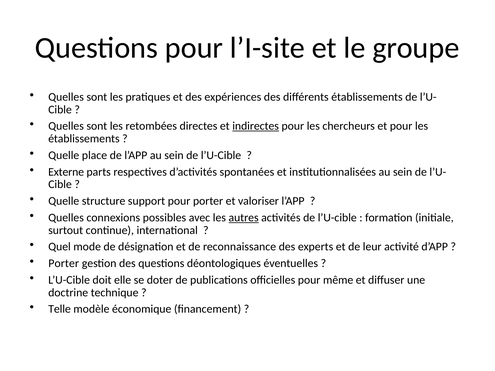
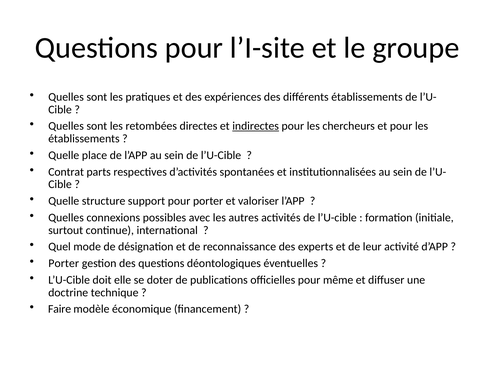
Externe: Externe -> Contrat (66, 172)
autres underline: present -> none (244, 218)
Telle: Telle -> Faire (60, 309)
